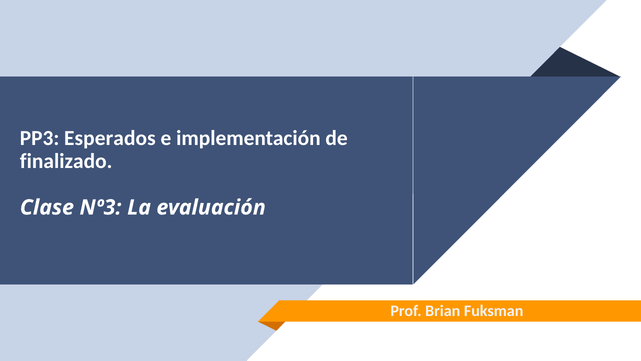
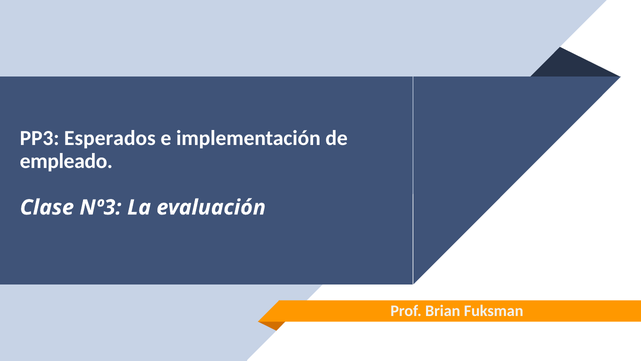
finalizado: finalizado -> empleado (66, 161)
